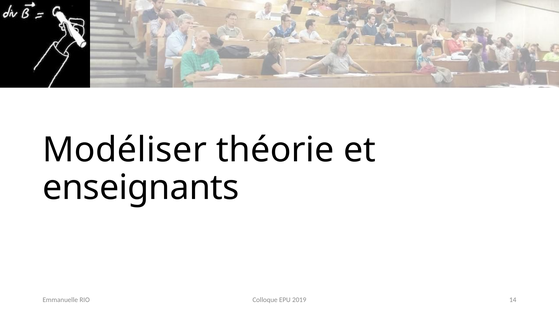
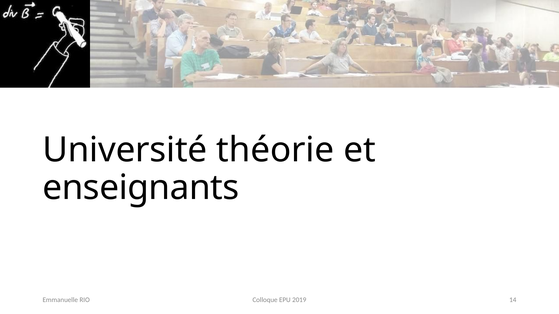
Modéliser: Modéliser -> Université (125, 150)
